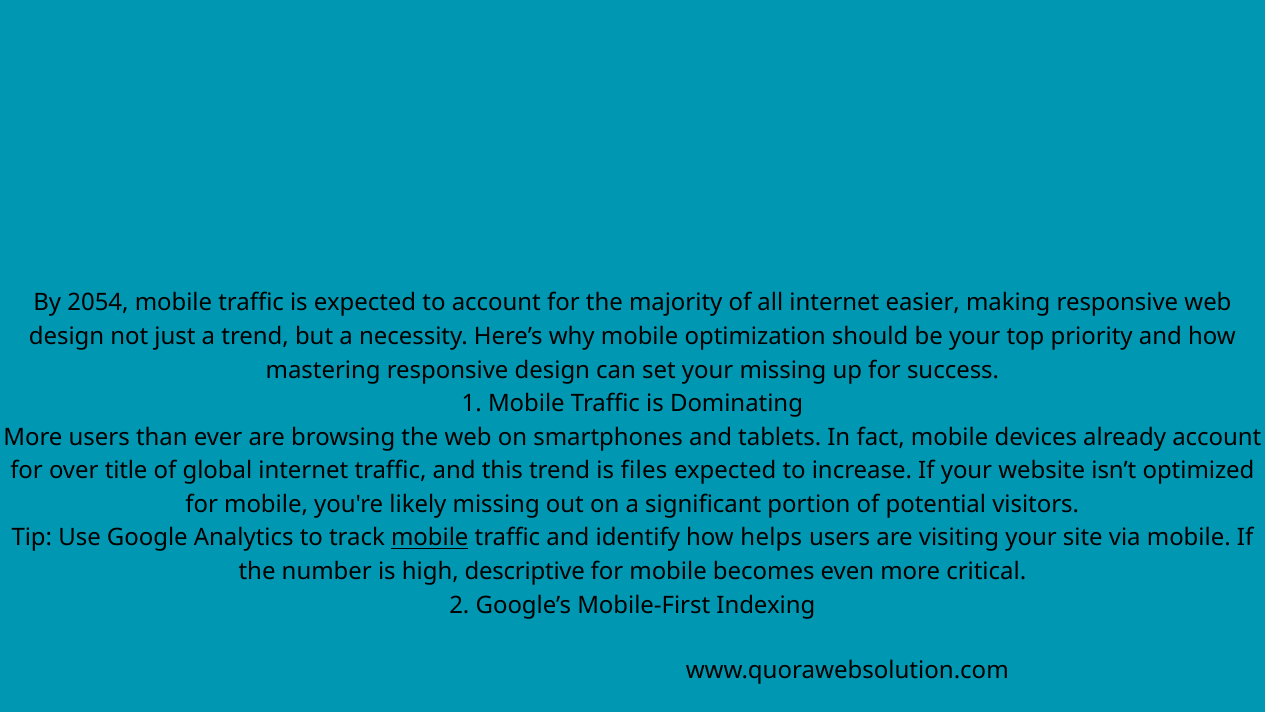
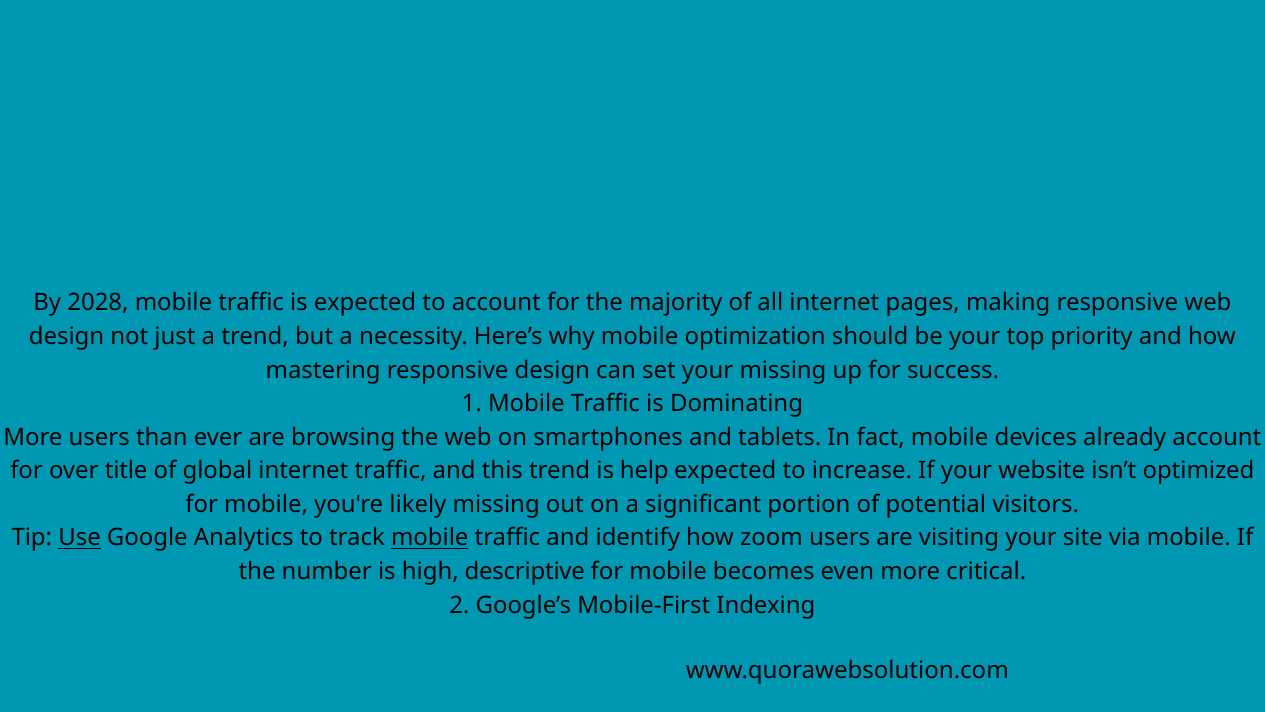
2054: 2054 -> 2028 (98, 303)
easier: easier -> pages (923, 303)
files: files -> help (644, 471)
Use underline: none -> present (80, 538)
helps: helps -> zoom (771, 538)
